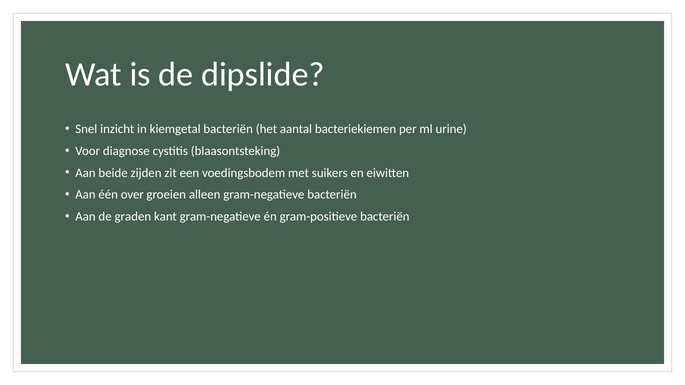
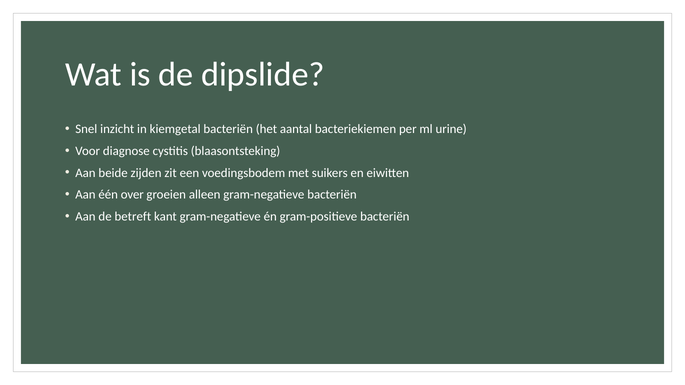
graden: graden -> betreft (133, 217)
